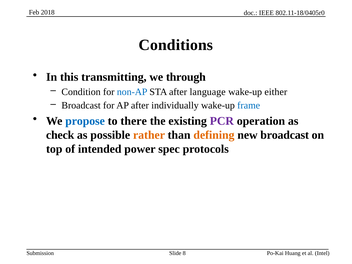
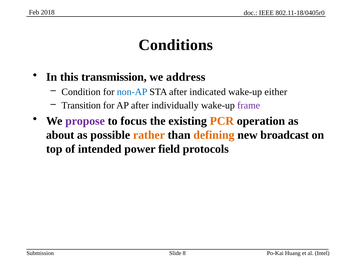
transmitting: transmitting -> transmission (114, 77)
through: through -> address (186, 77)
language: language -> indicated (208, 92)
Broadcast: Broadcast -> Transition (81, 106)
frame colour: blue -> purple (249, 106)
propose colour: blue -> purple (85, 121)
there: there -> focus (134, 121)
PCR colour: purple -> orange (222, 121)
check: check -> about (60, 135)
spec: spec -> field (169, 149)
